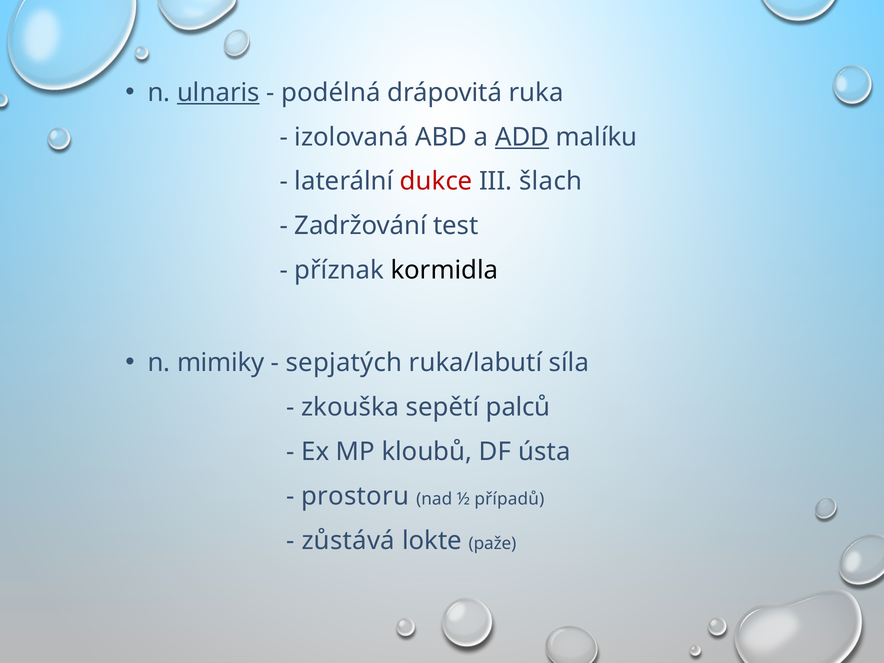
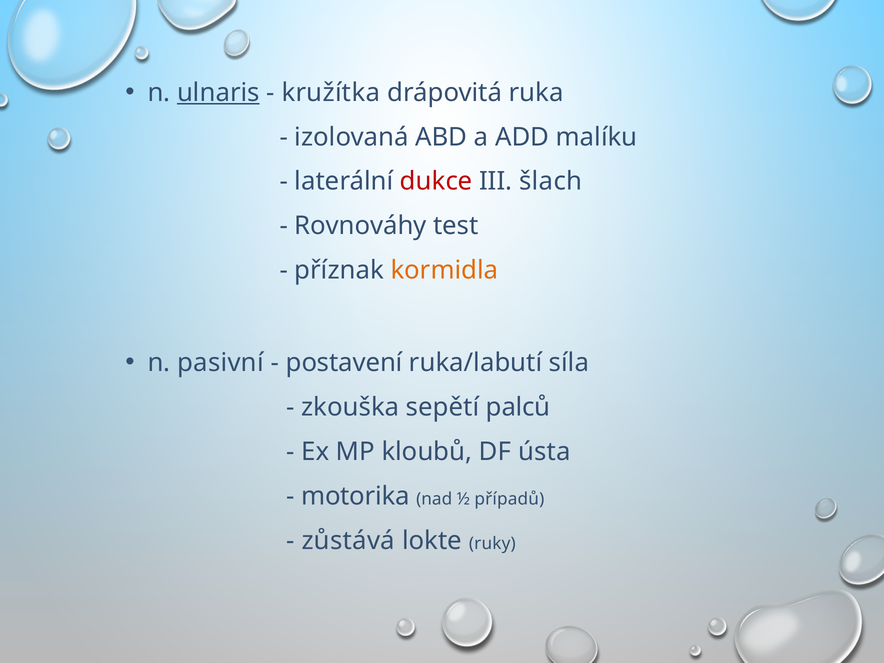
podélná: podélná -> kružítka (331, 93)
ADD underline: present -> none (522, 137)
Zadržování: Zadržování -> Rovnováhy (361, 226)
kormidla colour: black -> orange (444, 270)
mimiky: mimiky -> pasivní (220, 363)
sepjatých: sepjatých -> postavení (344, 363)
prostoru: prostoru -> motorika (355, 496)
paže: paže -> ruky (492, 544)
